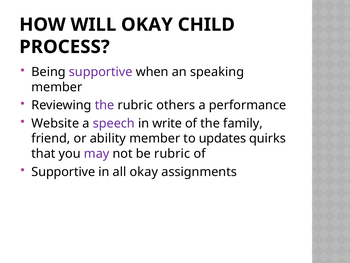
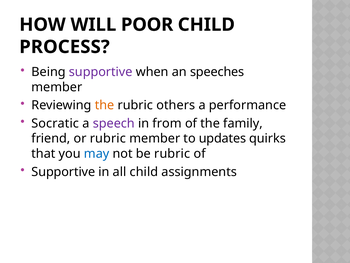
WILL OKAY: OKAY -> POOR (147, 25)
speaking: speaking -> speeches (217, 72)
the colour: purple -> orange (105, 105)
Website: Website -> Socratic (55, 123)
write: write -> from (167, 123)
or ability: ability -> rubric (108, 138)
may colour: purple -> blue (97, 153)
all okay: okay -> child (144, 172)
